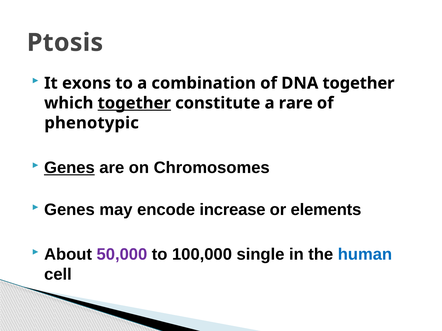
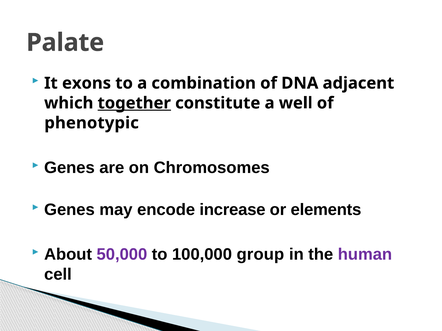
Ptosis: Ptosis -> Palate (65, 43)
DNA together: together -> adjacent (358, 83)
rare: rare -> well (296, 103)
Genes underline: present -> none (69, 168)
single: single -> group (260, 255)
human colour: blue -> purple (365, 255)
